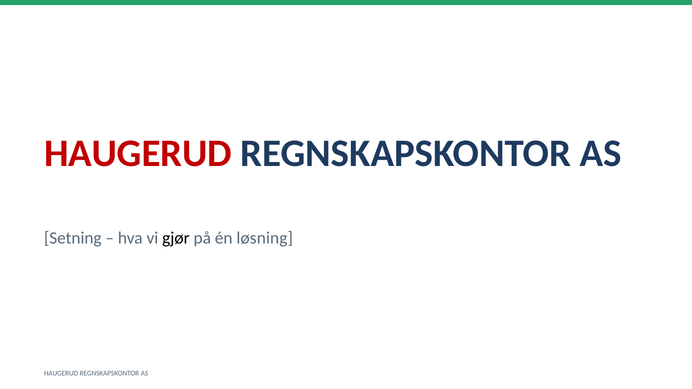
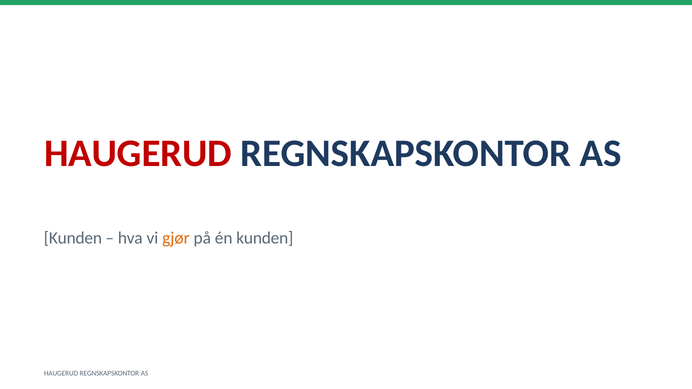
Setning: Setning -> Kunden (73, 238)
gjør colour: black -> orange (176, 238)
én løsning: løsning -> kunden (265, 238)
